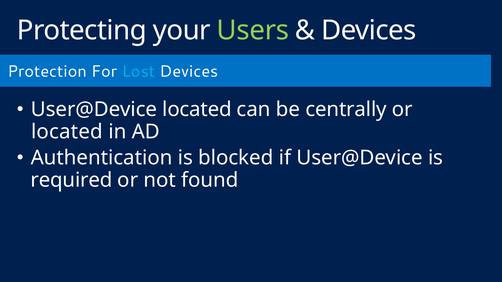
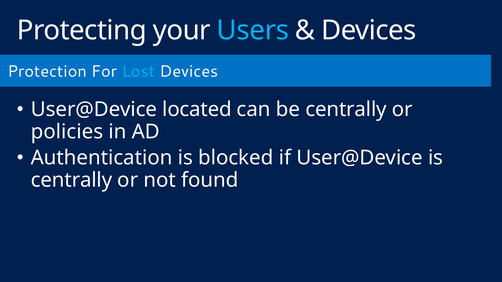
Users colour: light green -> light blue (253, 30)
located: located -> policies (67, 132)
required: required -> centrally (71, 180)
